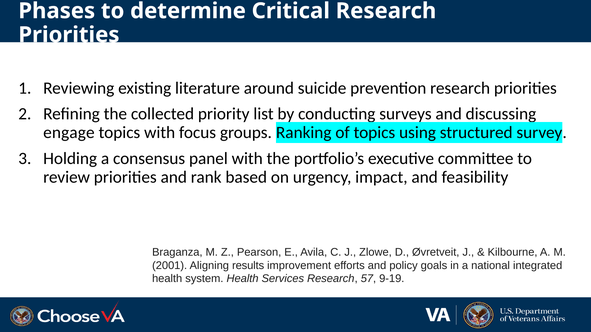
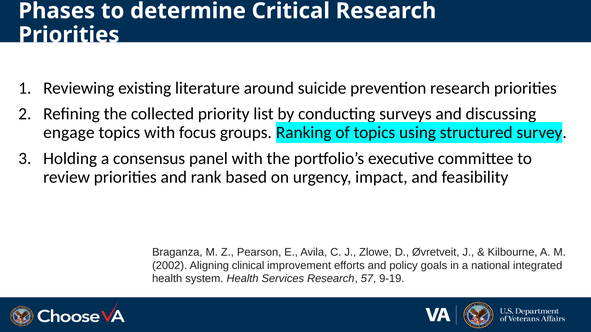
2001: 2001 -> 2002 (170, 266)
results: results -> clinical (248, 266)
